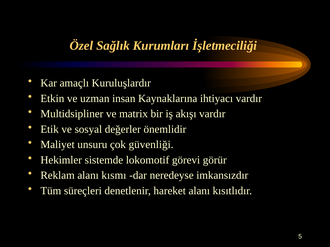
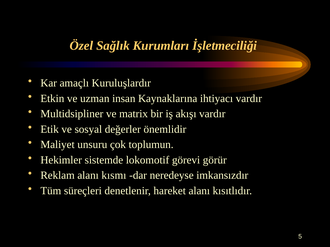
güvenliği: güvenliği -> toplumun (151, 145)
